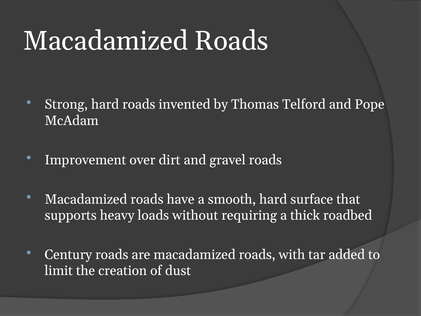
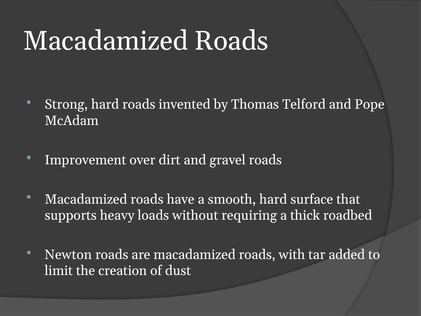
Century: Century -> Newton (68, 255)
